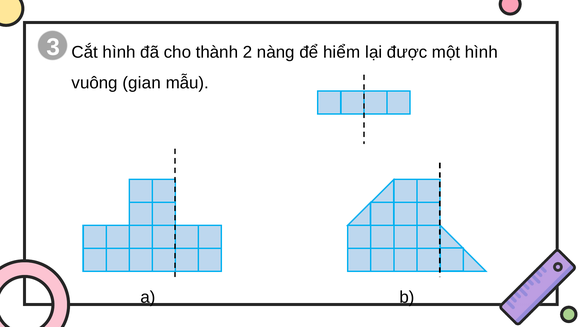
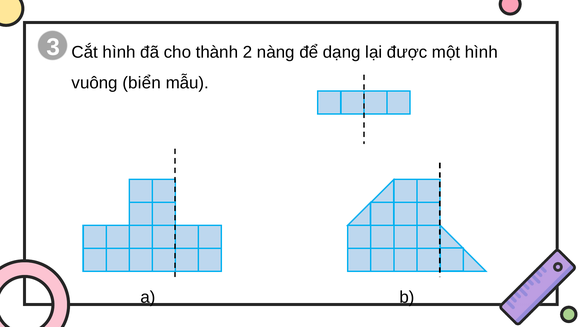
hiểm: hiểm -> dạng (342, 52)
gian: gian -> biển (142, 83)
